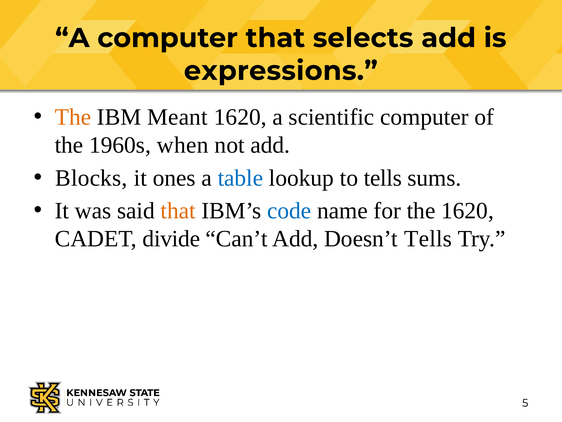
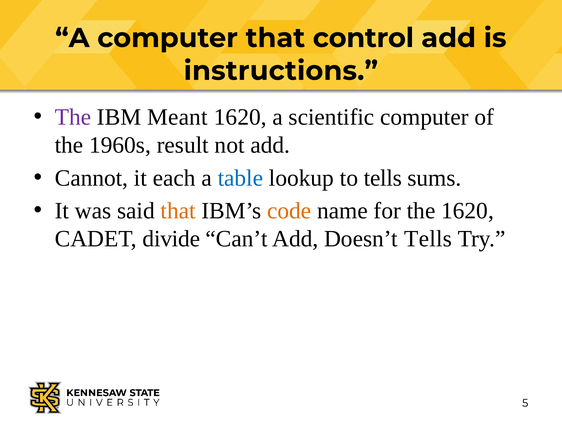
selects: selects -> control (363, 38)
expressions: expressions -> instructions (281, 71)
The colour: orange -> purple (73, 117)
when: when -> result (183, 145)
Blocks: Blocks -> Cannot (91, 178)
ones: ones -> each (174, 178)
code colour: blue -> orange (289, 211)
